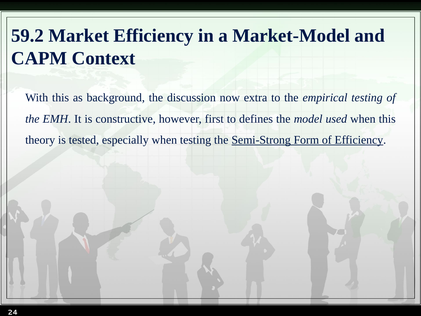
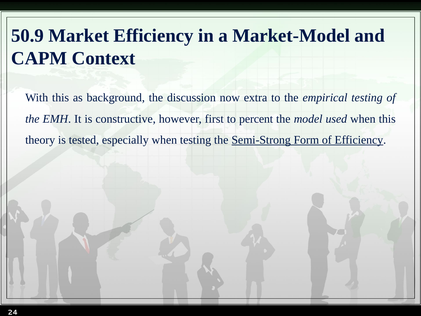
59.2: 59.2 -> 50.9 (28, 36)
defines: defines -> percent (256, 119)
